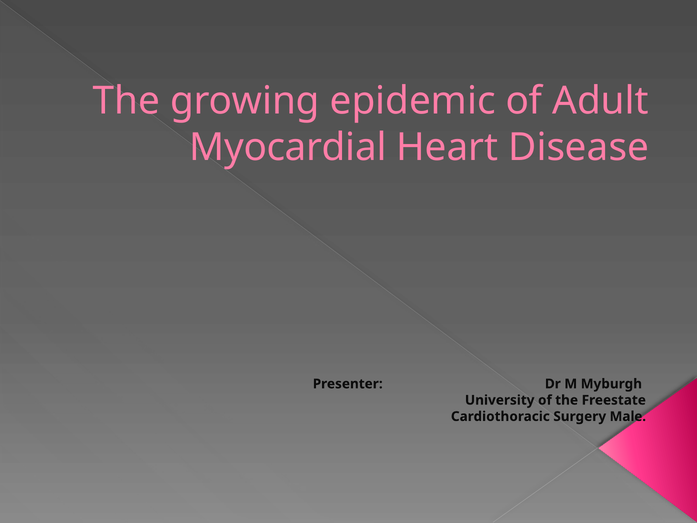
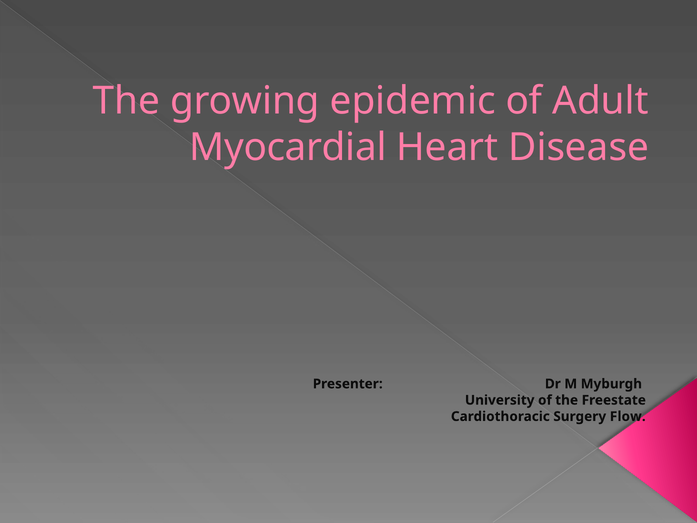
Male: Male -> Flow (628, 416)
